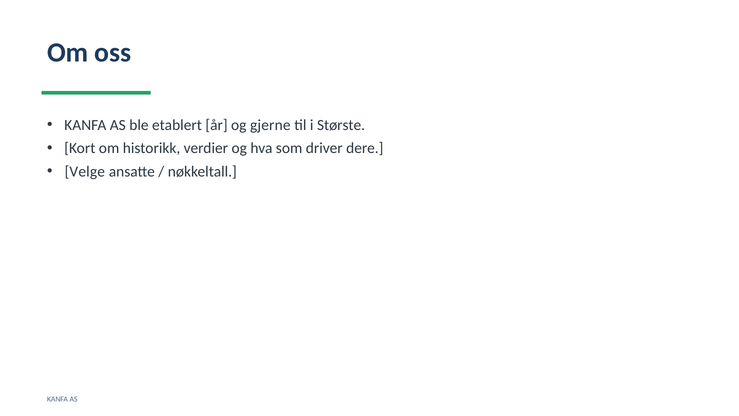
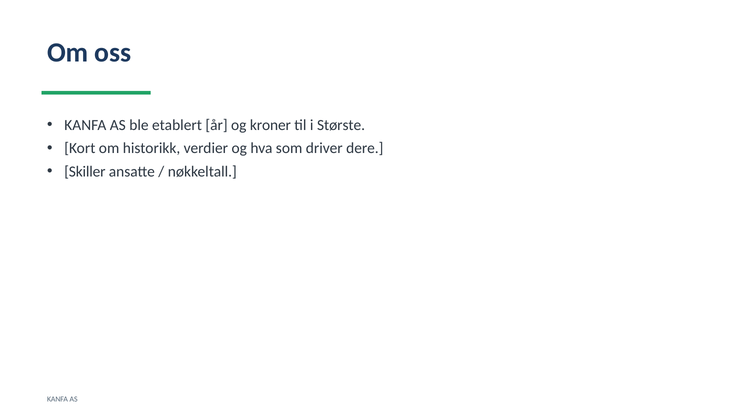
gjerne: gjerne -> kroner (270, 125)
Velge: Velge -> Skiller (85, 171)
